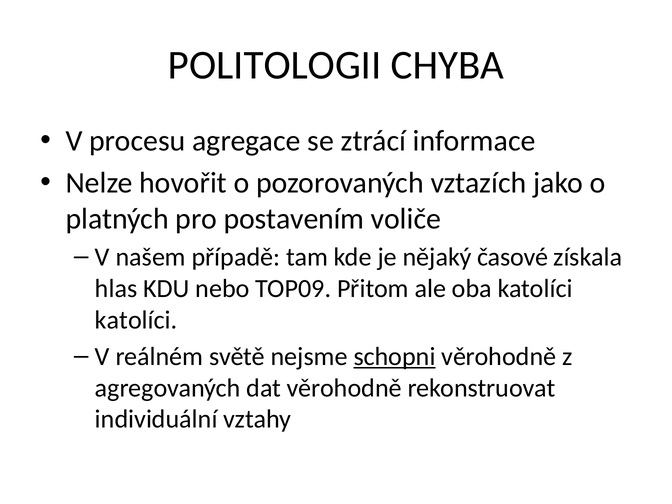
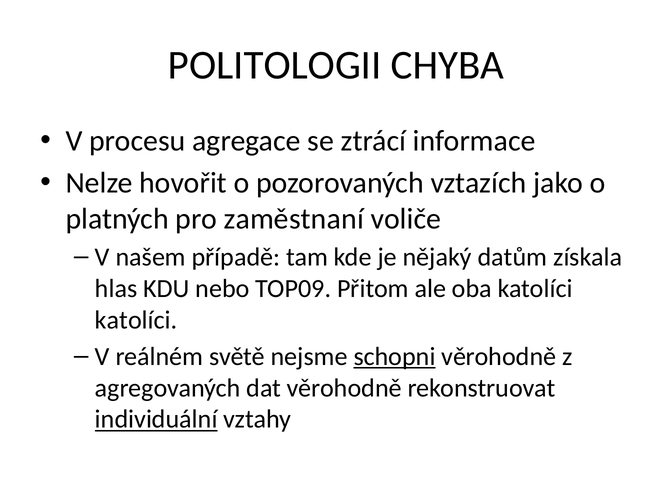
postavením: postavením -> zaměstnaní (294, 219)
časové: časové -> datům (512, 257)
individuální underline: none -> present (156, 419)
